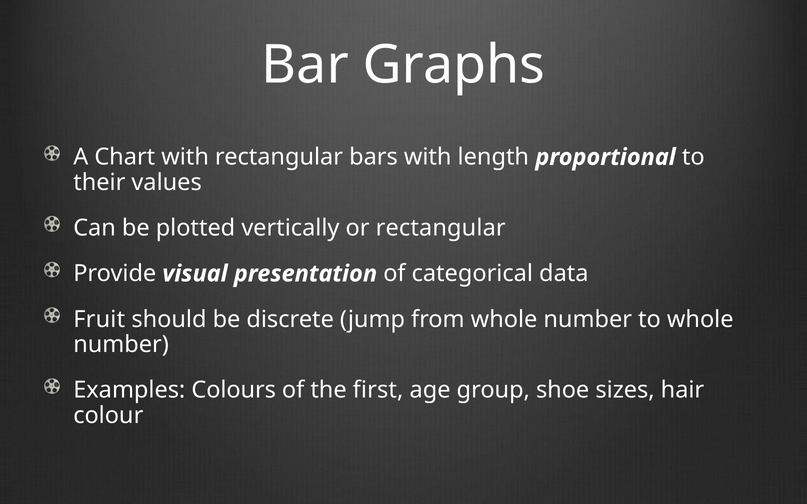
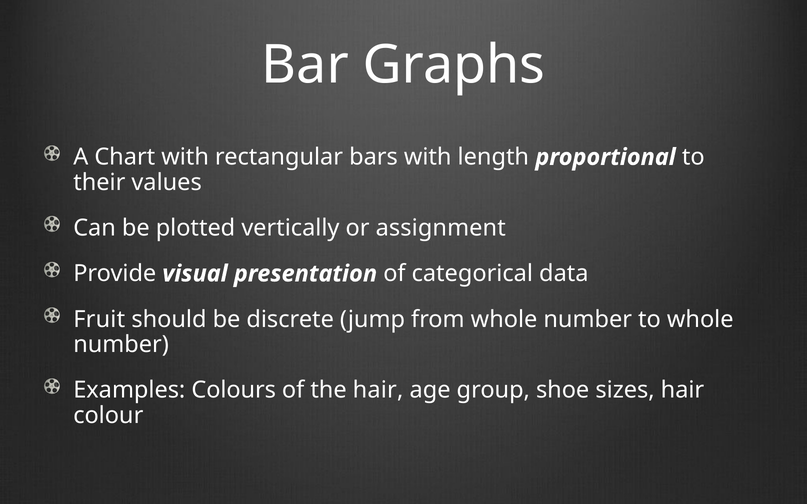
or rectangular: rectangular -> assignment (441, 228)
the first: first -> hair (378, 390)
